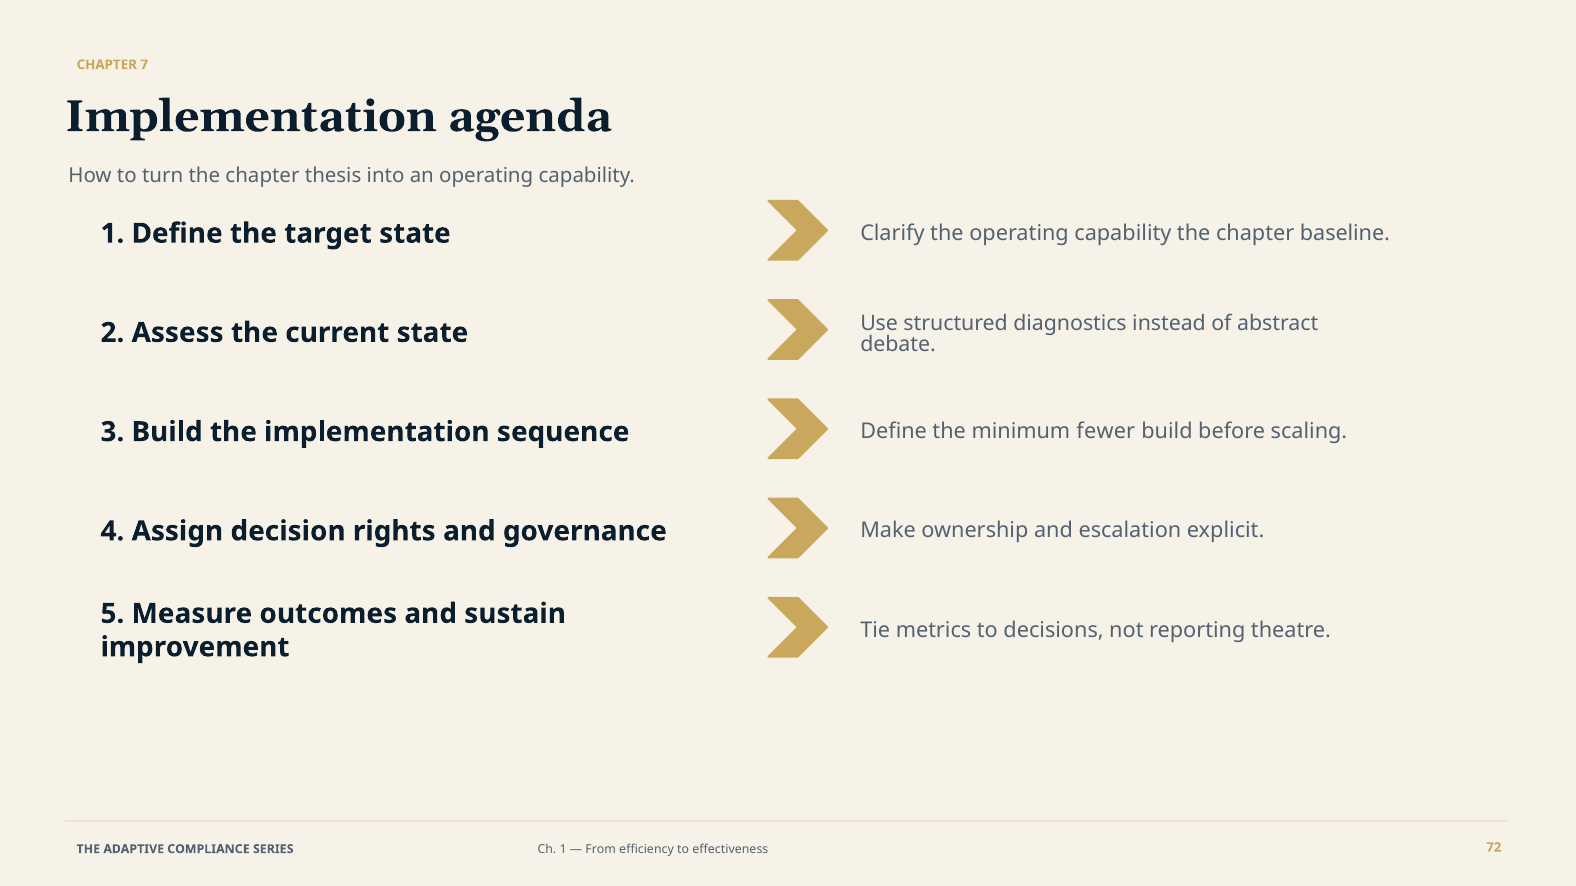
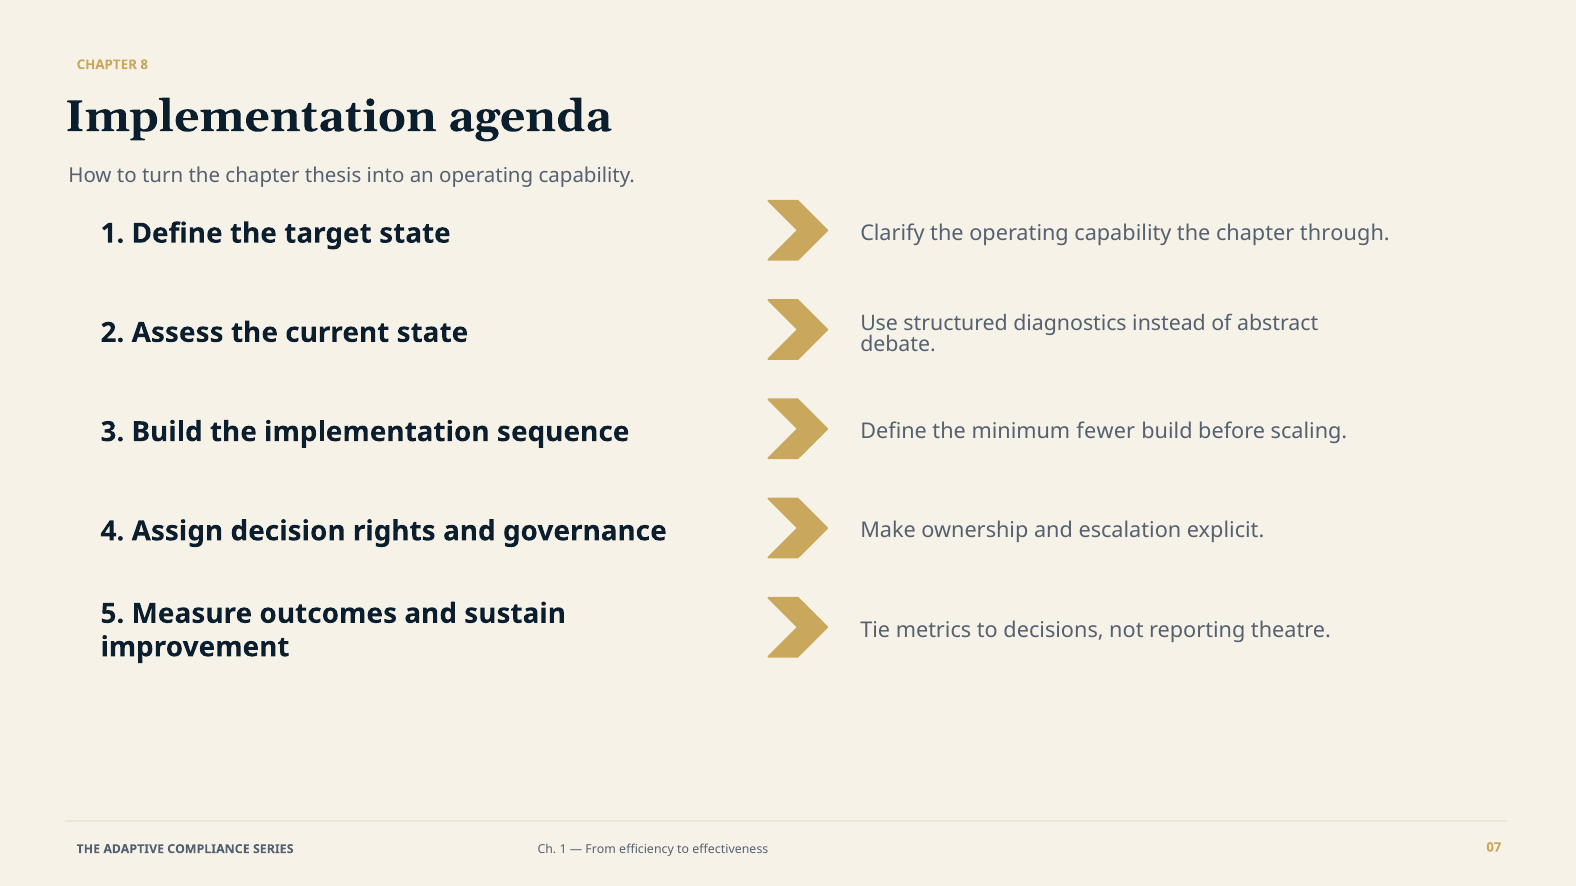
7: 7 -> 8 (144, 65)
baseline: baseline -> through (1345, 233)
72: 72 -> 07 (1494, 848)
